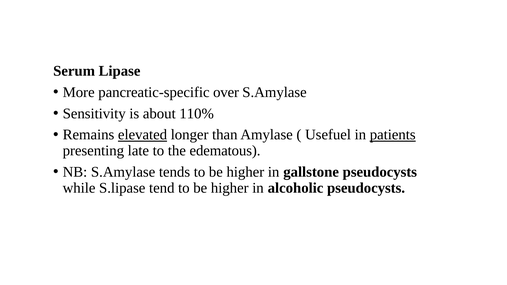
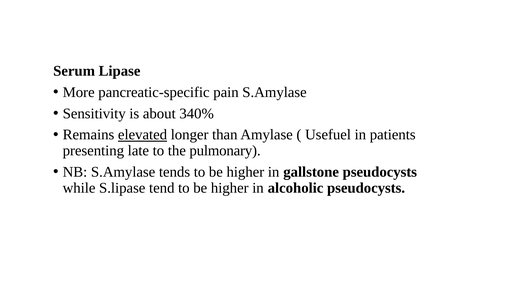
over: over -> pain (226, 92)
110%: 110% -> 340% (197, 114)
patients underline: present -> none (393, 135)
edematous: edematous -> pulmonary (225, 151)
